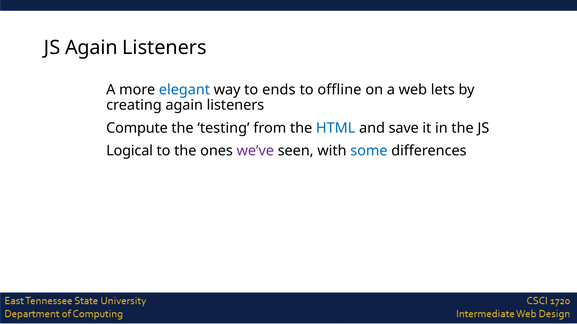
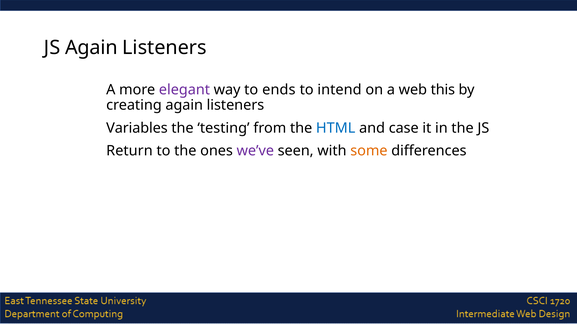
elegant colour: blue -> purple (184, 90)
offline: offline -> intend (339, 90)
lets: lets -> this (443, 90)
Compute: Compute -> Variables (137, 128)
save: save -> case (404, 128)
Logical: Logical -> Return (129, 151)
some colour: blue -> orange (369, 151)
